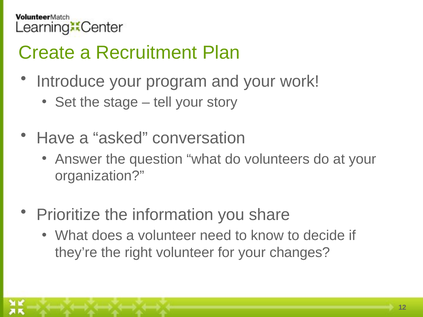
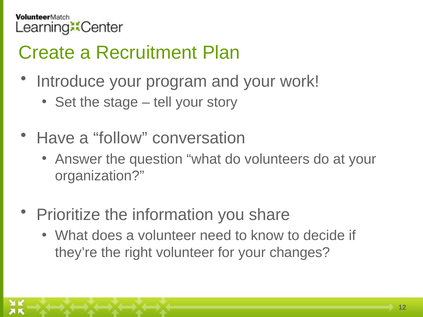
asked: asked -> follow (120, 138)
